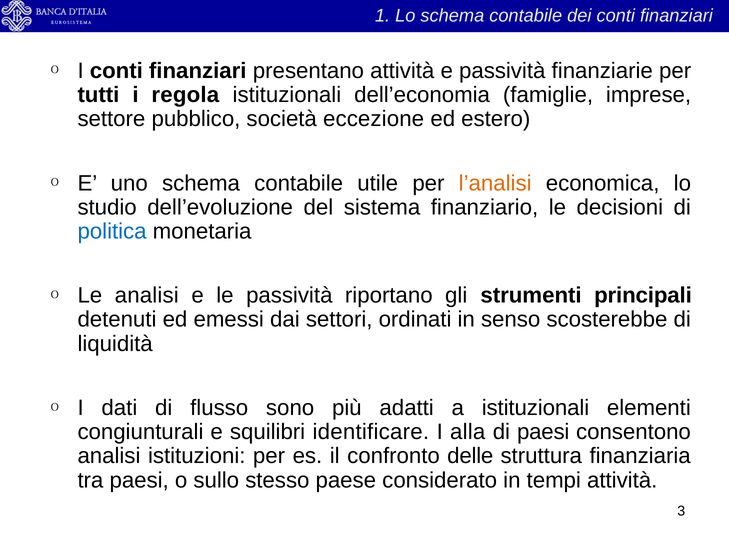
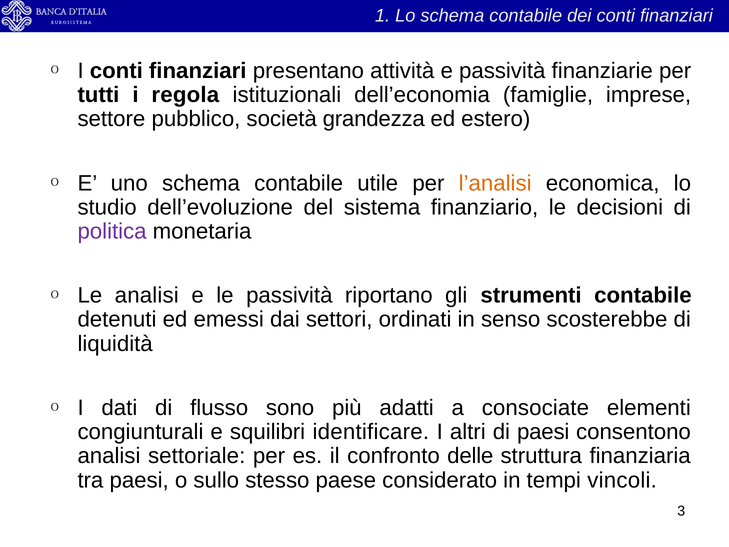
eccezione: eccezione -> grandezza (374, 119)
politica colour: blue -> purple (112, 231)
strumenti principali: principali -> contabile (643, 295)
a istituzionali: istituzionali -> consociate (535, 408)
alla: alla -> altri (468, 432)
istituzioni: istituzioni -> settoriale (197, 456)
tempi attività: attività -> vincoli (622, 480)
